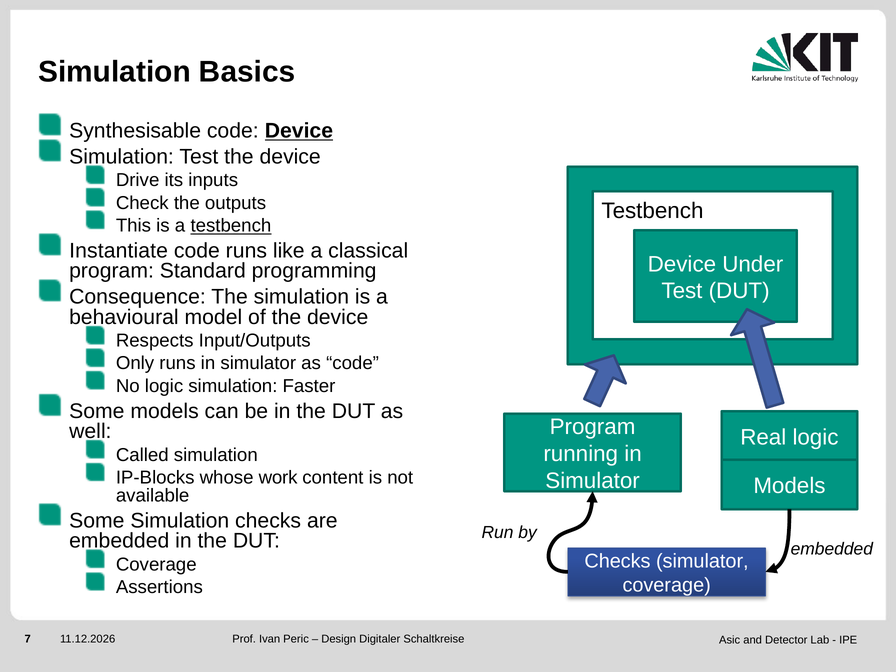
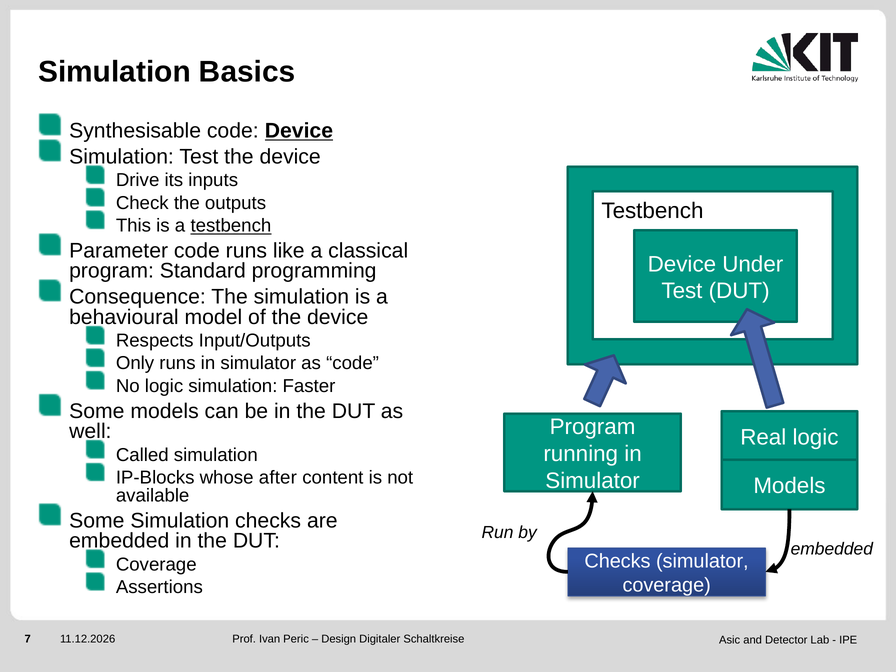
Instantiate: Instantiate -> Parameter (119, 251)
work: work -> after (278, 478)
